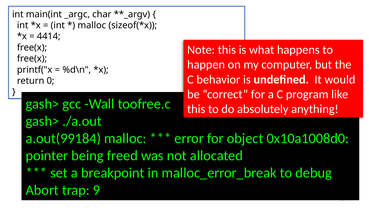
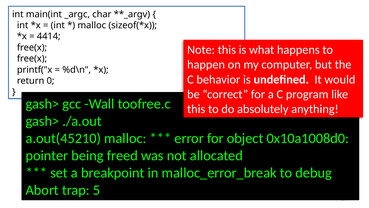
a.out(99184: a.out(99184 -> a.out(45210 (63, 138)
9: 9 -> 5 (97, 190)
